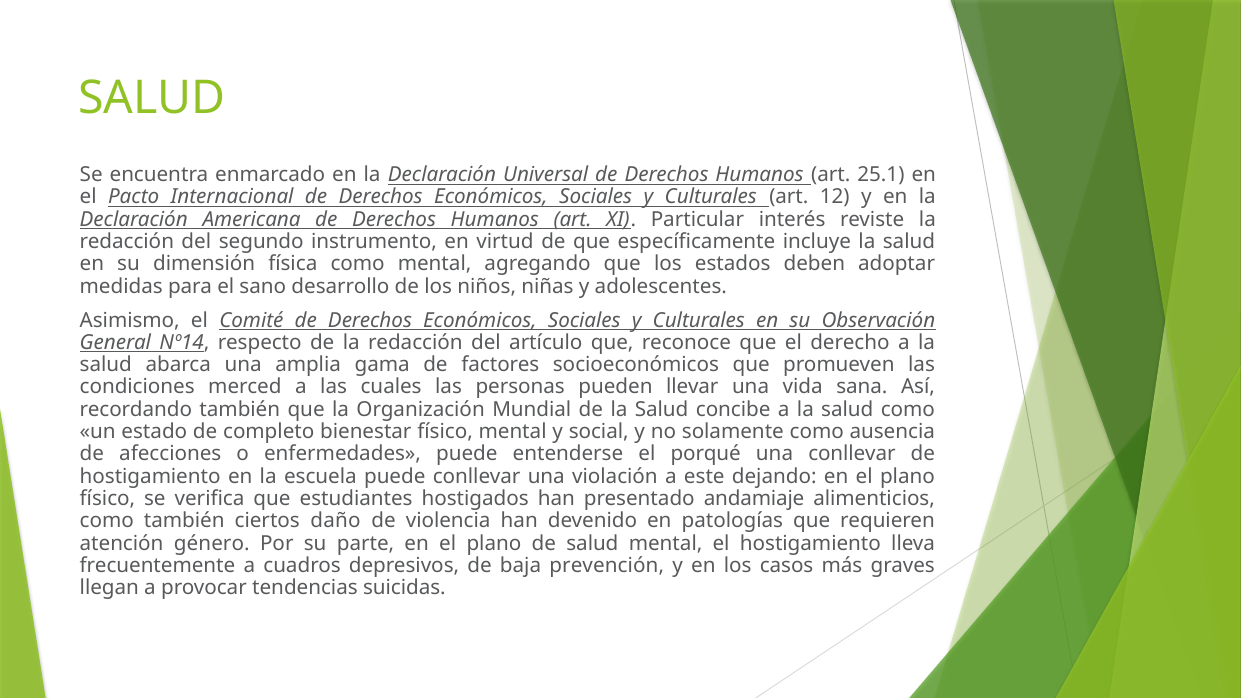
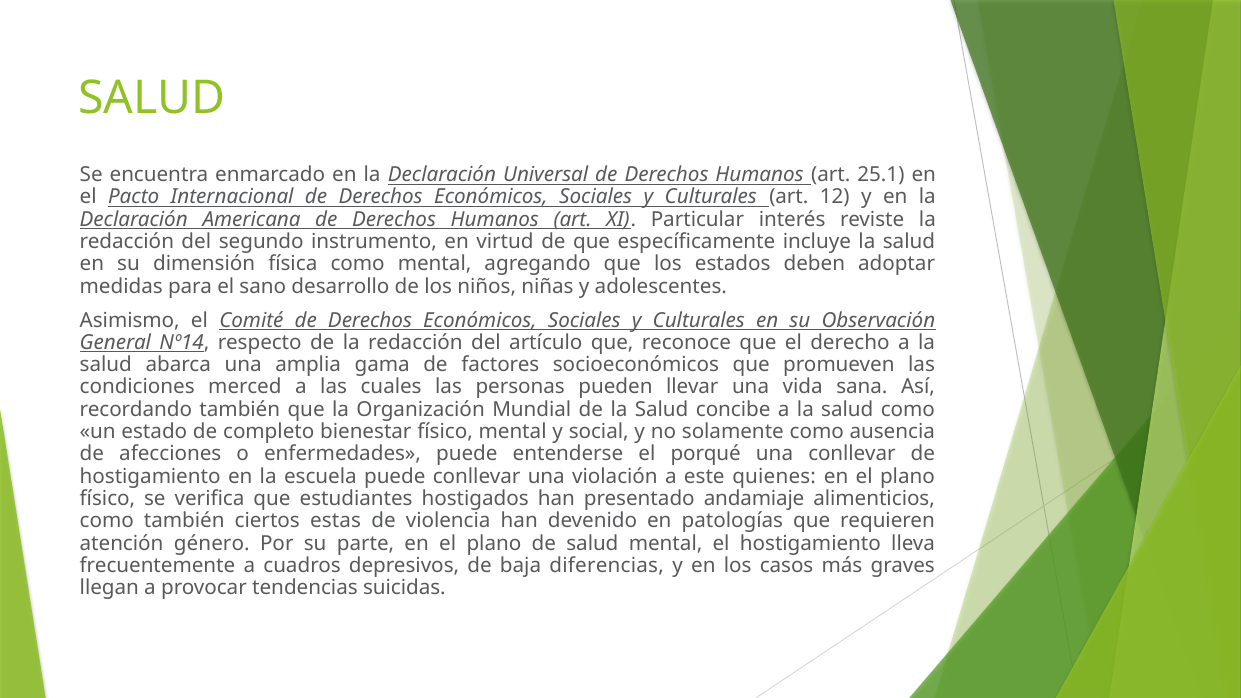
dejando: dejando -> quienes (774, 476)
daño: daño -> estas (336, 521)
prevención: prevención -> diferencias (607, 566)
